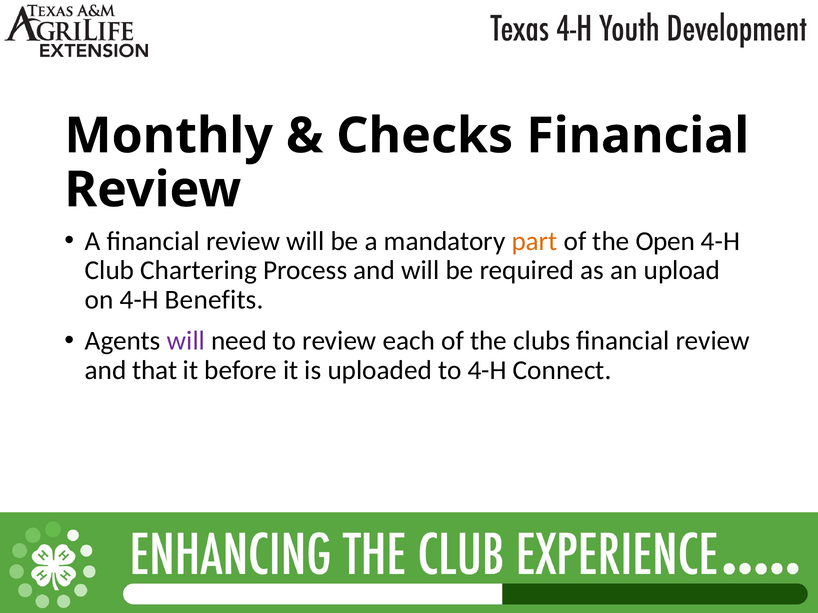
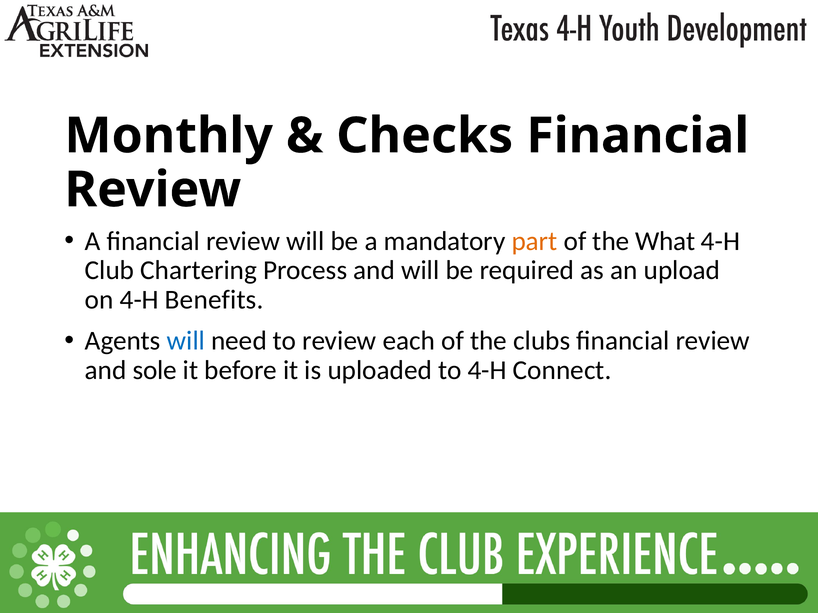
Open: Open -> What (665, 241)
will colour: purple -> blue (186, 341)
that: that -> sole (155, 370)
